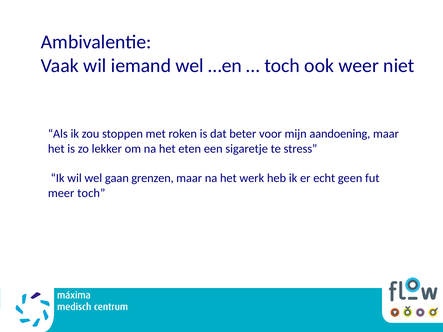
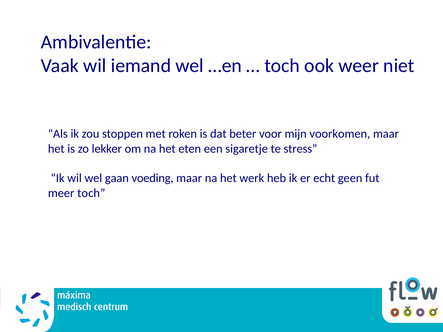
aandoening: aandoening -> voorkomen (340, 134)
grenzen: grenzen -> voeding (153, 178)
